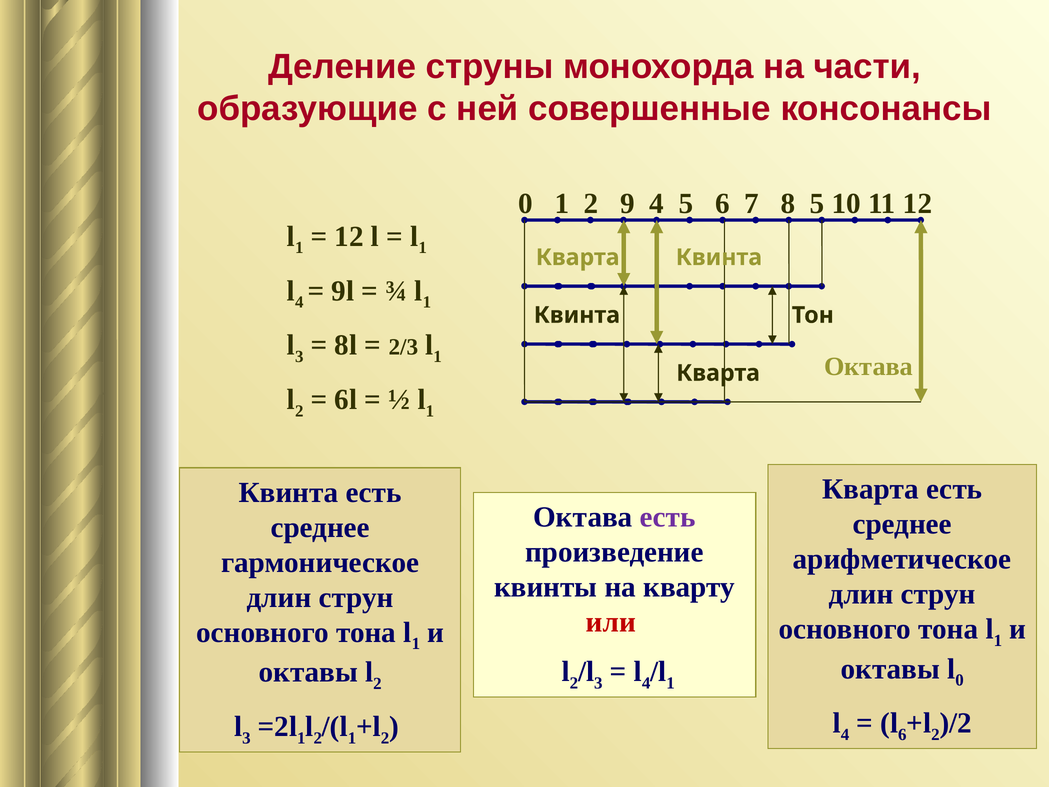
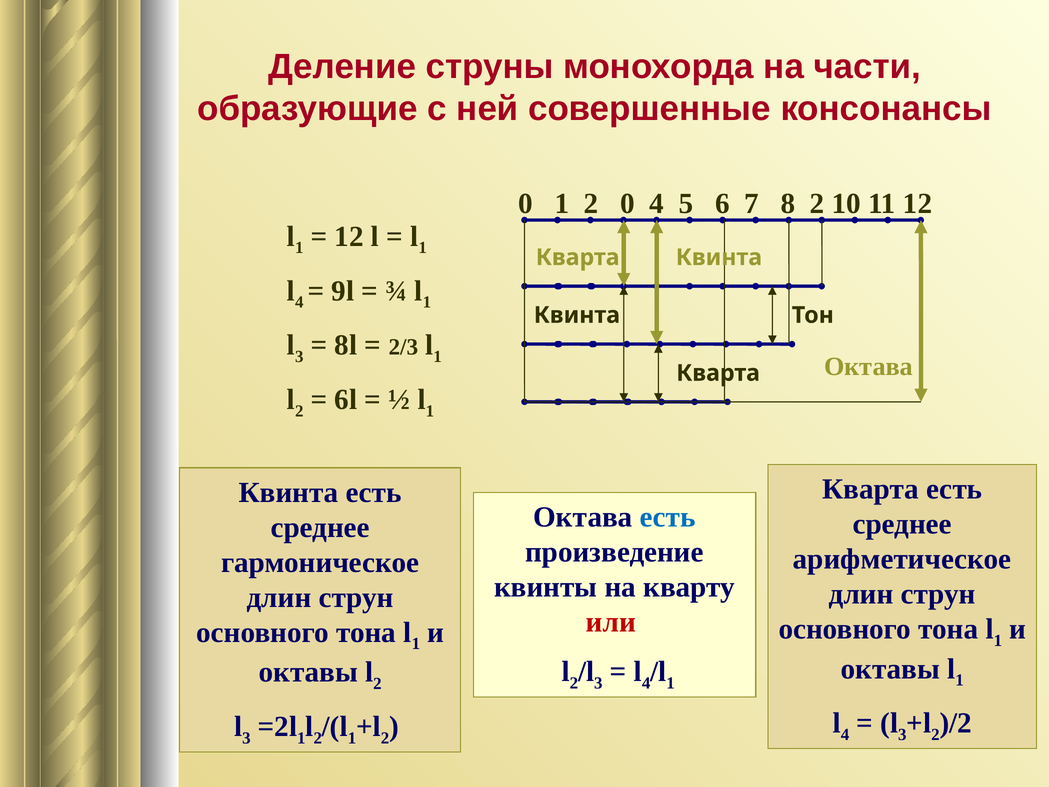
2 9: 9 -> 0 (628, 203)
8 5: 5 -> 2 (817, 203)
есть colour: purple -> blue (668, 517)
октавы l 0: 0 -> 1 (960, 680)
6: 6 -> 3 (902, 734)
